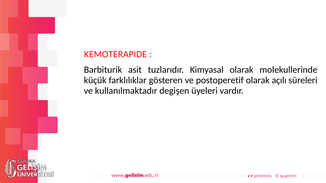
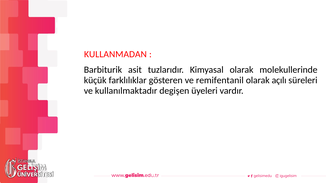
KEMOTERAPIDE: KEMOTERAPIDE -> KULLANMADAN (115, 54)
postoperetif: postoperetif -> remifentanil (220, 80)
